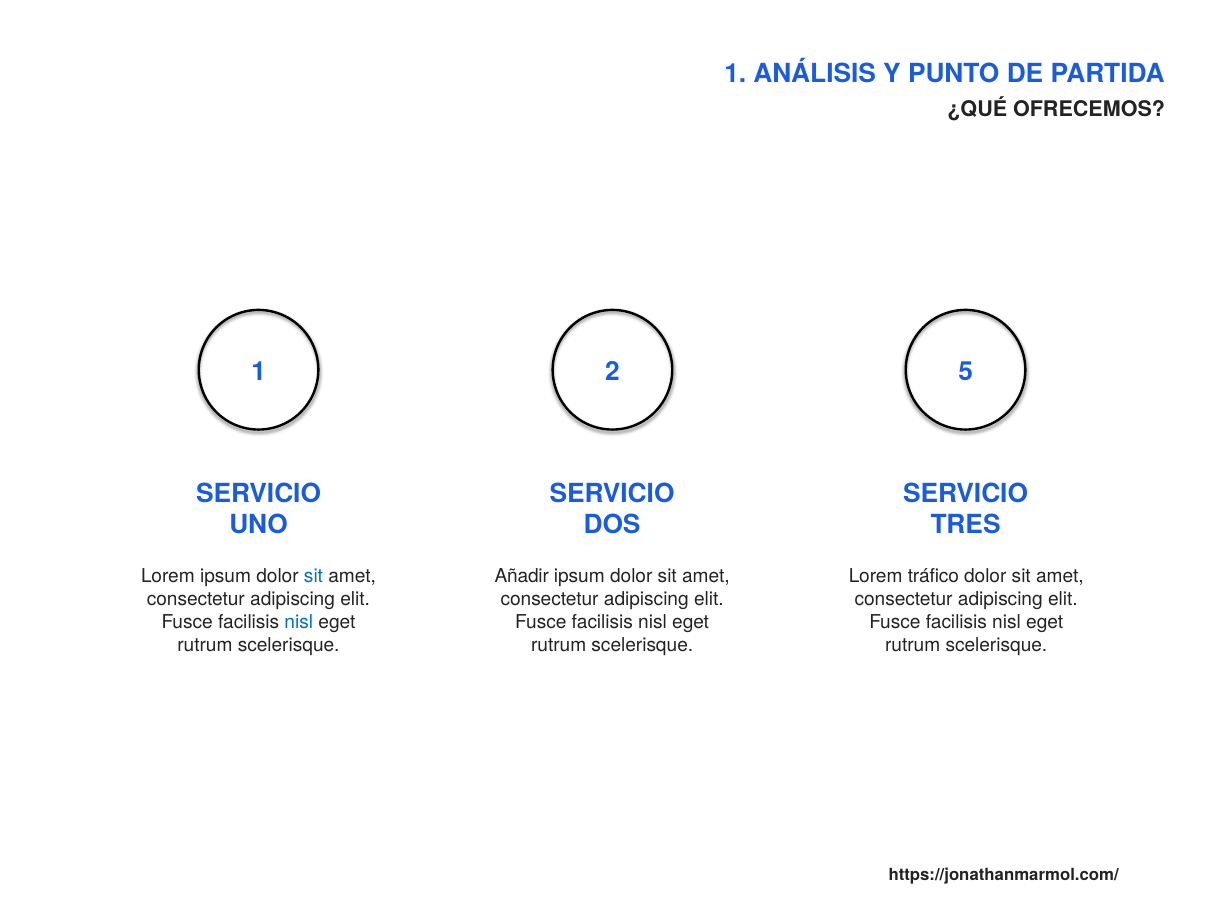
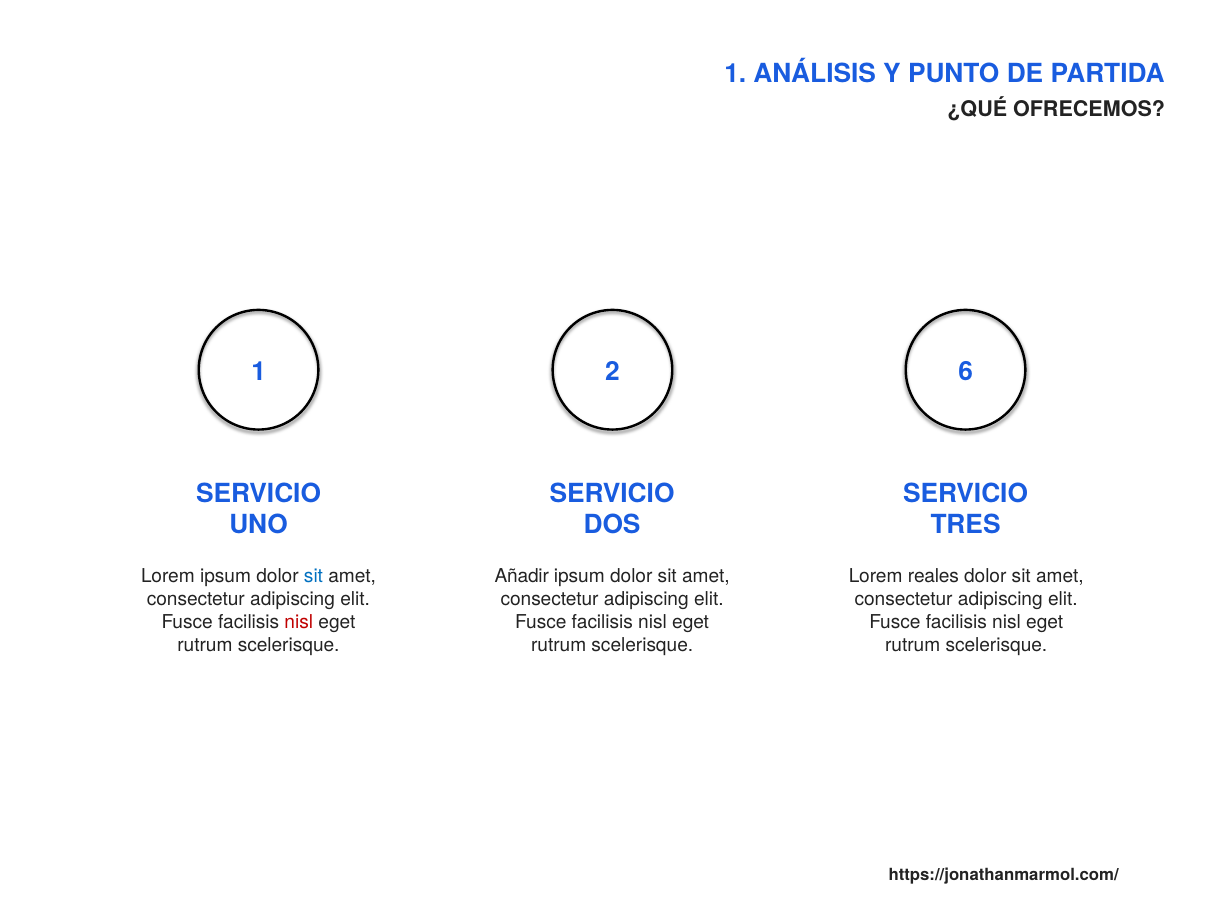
5: 5 -> 6 (966, 371)
tráfico: tráfico -> reales (933, 576)
nisl colour: blue -> red (299, 622)
